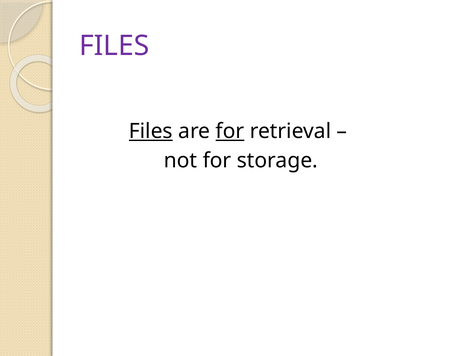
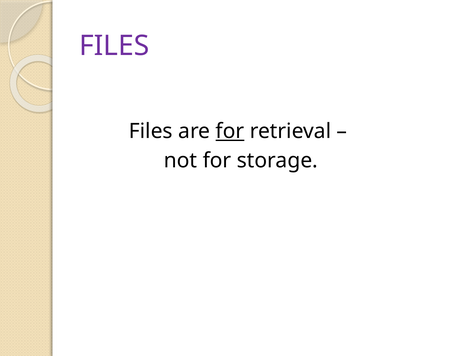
Files underline: present -> none (151, 131)
